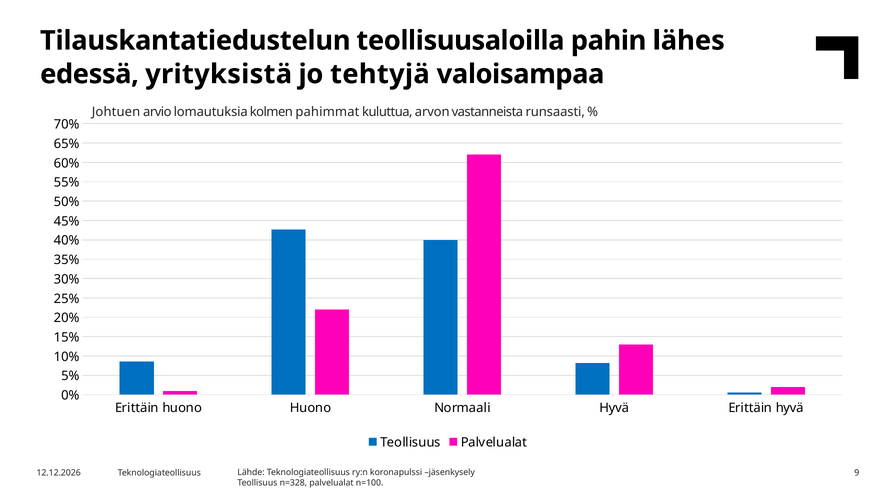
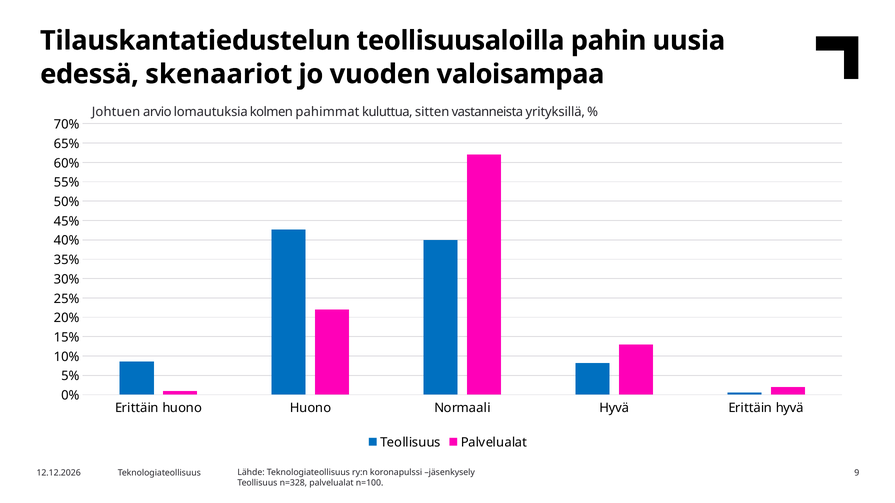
lähes: lähes -> uusia (689, 41)
yrityksistä: yrityksistä -> skenaariot (219, 74)
tehtyjä: tehtyjä -> vuoden (380, 74)
arvon: arvon -> sitten (432, 112)
runsaasti: runsaasti -> yrityksillä (555, 112)
